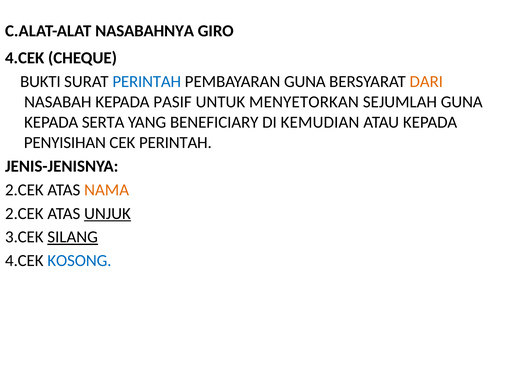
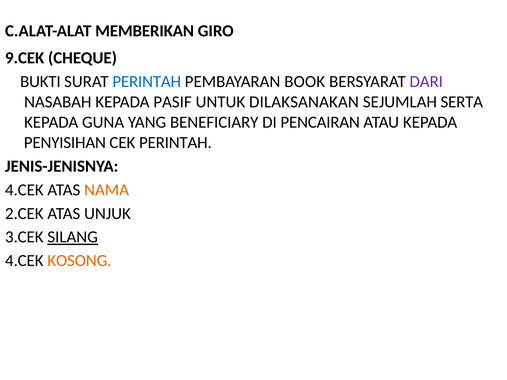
NASABAHNYA: NASABAHNYA -> MEMBERIKAN (145, 31)
4.CEK: 4.CEK -> 9.CEK (25, 58)
PEMBAYARAN GUNA: GUNA -> BOOK (305, 82)
DARI colour: orange -> purple (426, 82)
MENYETORKAN: MENYETORKAN -> DILAKSANAKAN (304, 102)
SEJUMLAH GUNA: GUNA -> SERTA (462, 102)
SERTA: SERTA -> GUNA (103, 122)
KEMUDIAN: KEMUDIAN -> PENCAIRAN (320, 122)
2.CEK: 2.CEK -> 4.CEK (24, 190)
UNJUK underline: present -> none (107, 214)
KOSONG colour: blue -> orange (79, 261)
